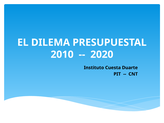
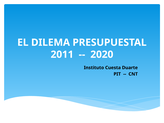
2010: 2010 -> 2011 (62, 54)
